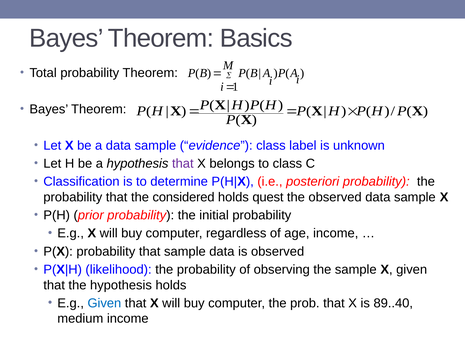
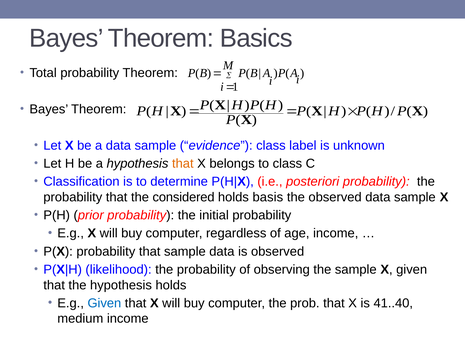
that colour: purple -> orange (183, 163)
quest: quest -> basis (268, 197)
89..40: 89..40 -> 41..40 (393, 303)
